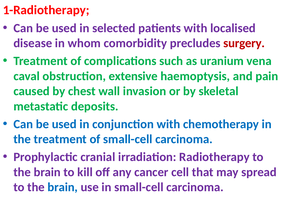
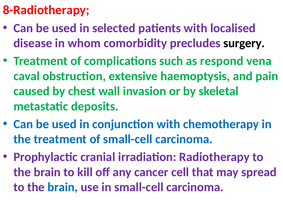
1-Radiotherapy: 1-Radiotherapy -> 8-Radiotherapy (46, 10)
surgery colour: red -> black (244, 43)
uranium: uranium -> respond (222, 61)
